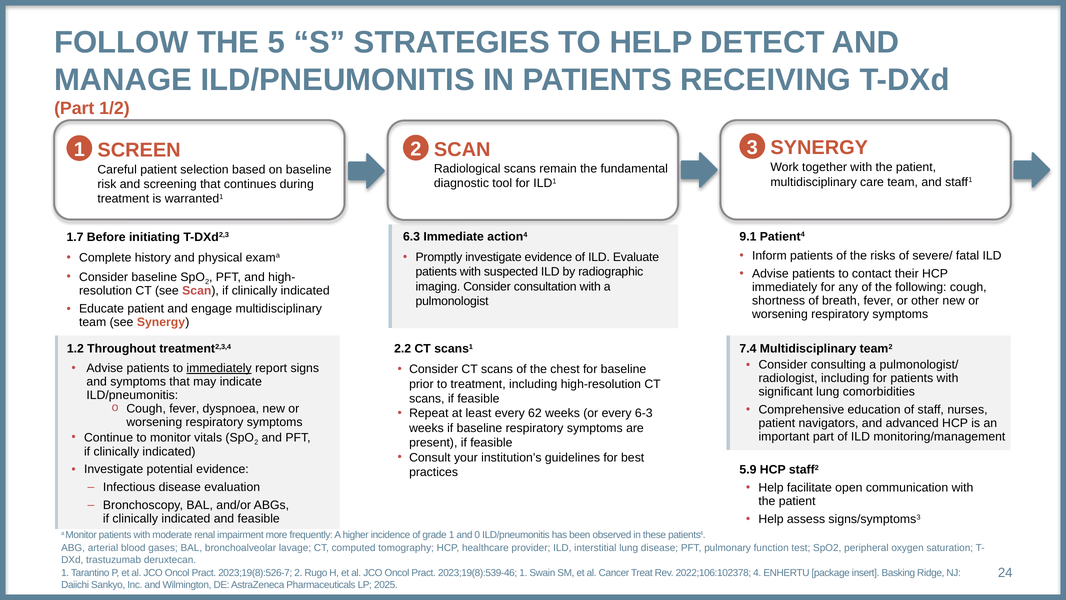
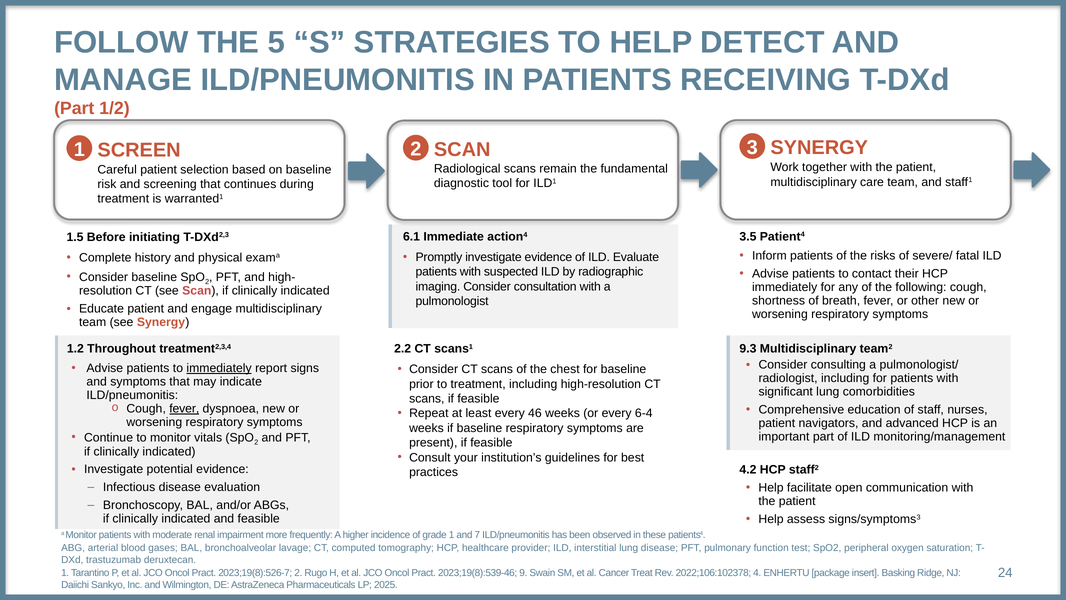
9.1: 9.1 -> 3.5 (748, 236)
6.3: 6.3 -> 6.1 (411, 237)
1.7: 1.7 -> 1.5 (75, 237)
7.4: 7.4 -> 9.3 (748, 349)
fever underline: none -> present (184, 408)
62: 62 -> 46 (535, 413)
6-3: 6-3 -> 6-4 (644, 413)
5.9: 5.9 -> 4.2 (748, 469)
0: 0 -> 7 (477, 534)
2023;19(8):539-46 1: 1 -> 9 (523, 573)
